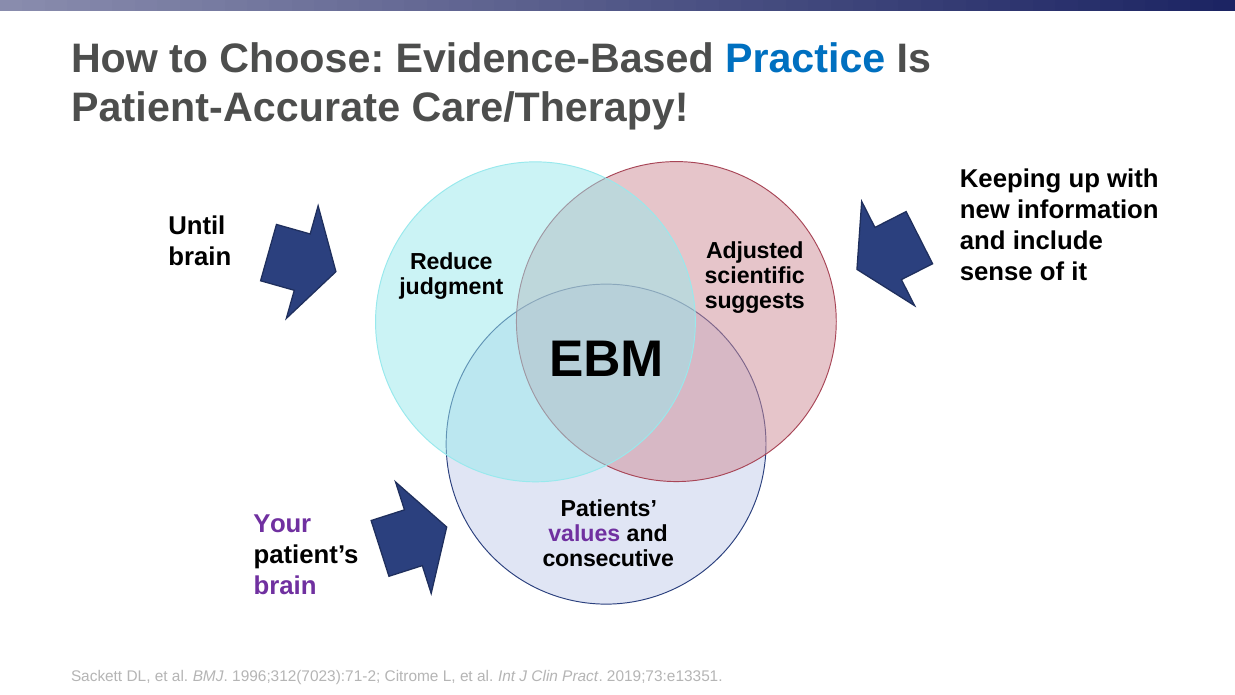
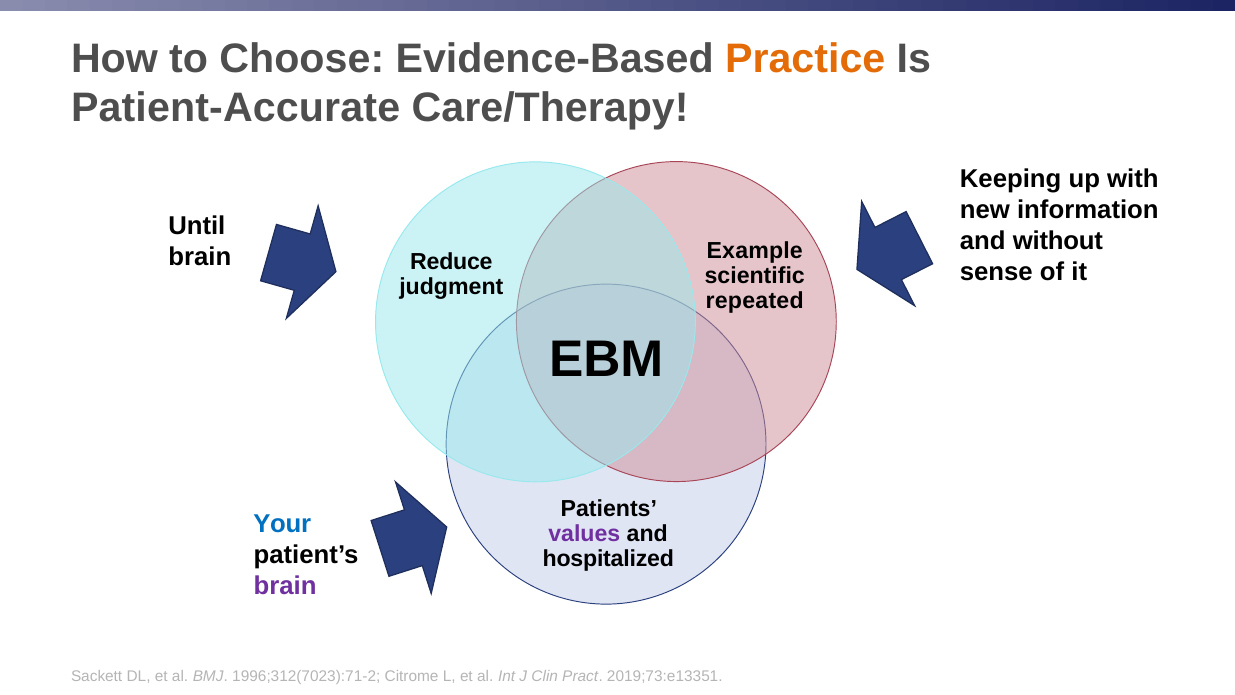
Practice colour: blue -> orange (805, 58)
include: include -> without (1058, 241)
Adjusted: Adjusted -> Example (755, 250)
suggests: suggests -> repeated (755, 300)
Your colour: purple -> blue (282, 524)
consecutive: consecutive -> hospitalized (608, 559)
